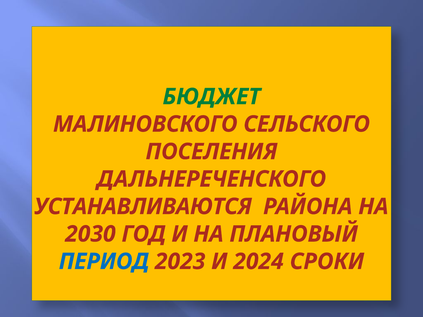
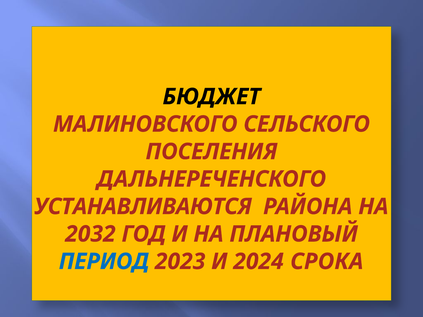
БЮДЖЕТ colour: green -> black (211, 97)
2030: 2030 -> 2032 (90, 234)
СРОКИ: СРОКИ -> СРОКА (327, 262)
